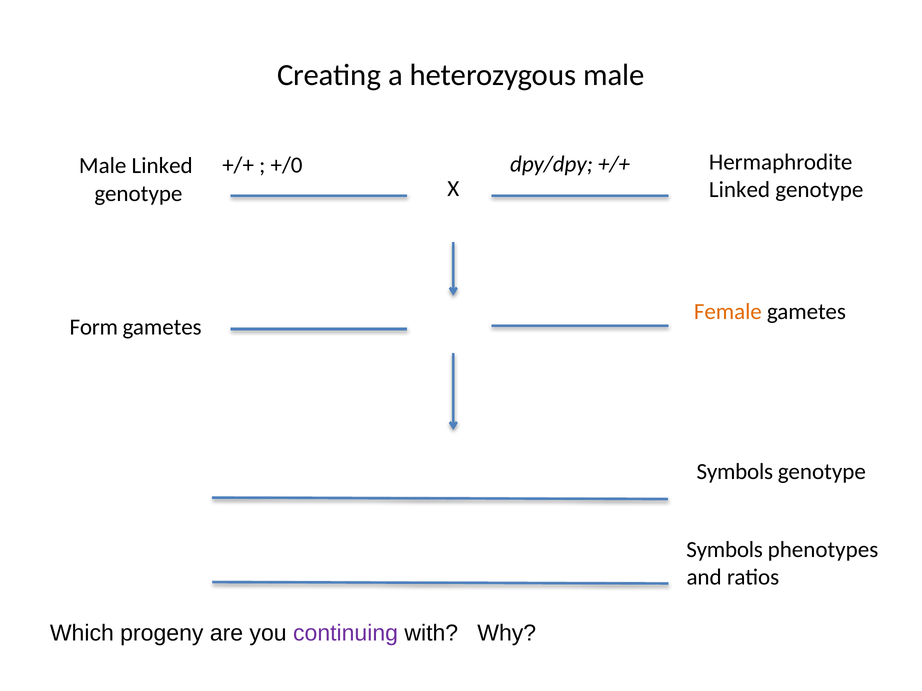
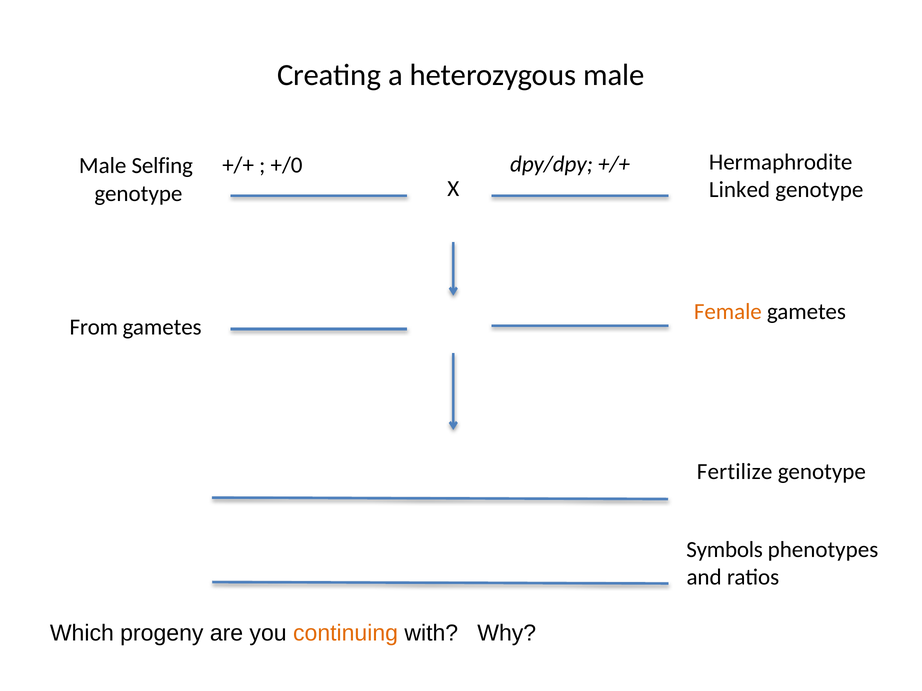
Male Linked: Linked -> Selfing (162, 166)
Form: Form -> From (94, 327)
Symbols: Symbols -> Fertilize (735, 472)
continuing colour: purple -> orange (346, 634)
